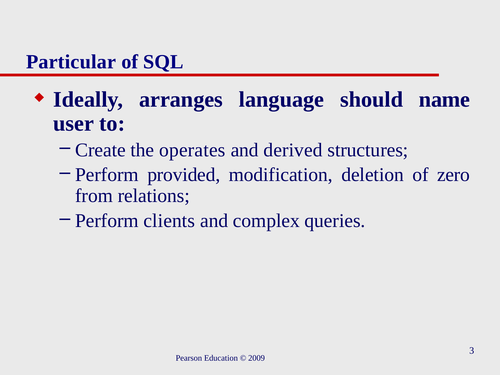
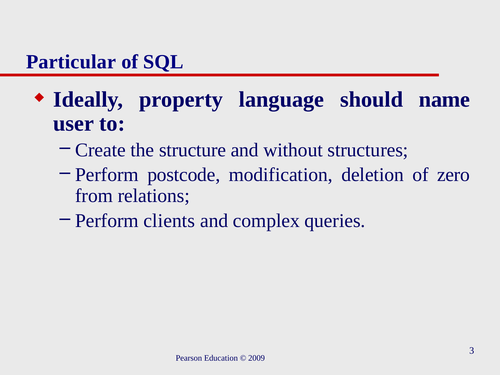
arranges: arranges -> property (181, 100)
operates: operates -> structure (193, 150)
derived: derived -> without (293, 150)
provided: provided -> postcode (184, 175)
